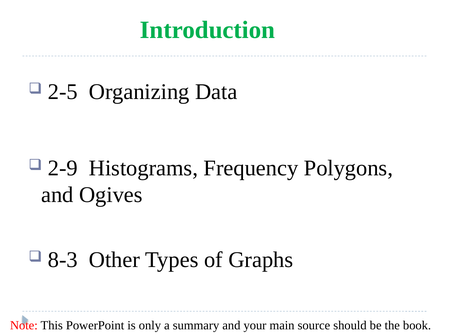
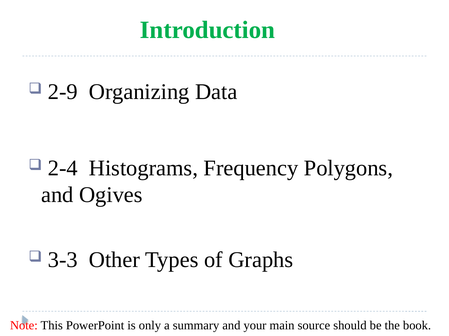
2-5: 2-5 -> 2-9 (63, 92)
2-9: 2-9 -> 2-4 (63, 168)
8-3: 8-3 -> 3-3 (63, 260)
